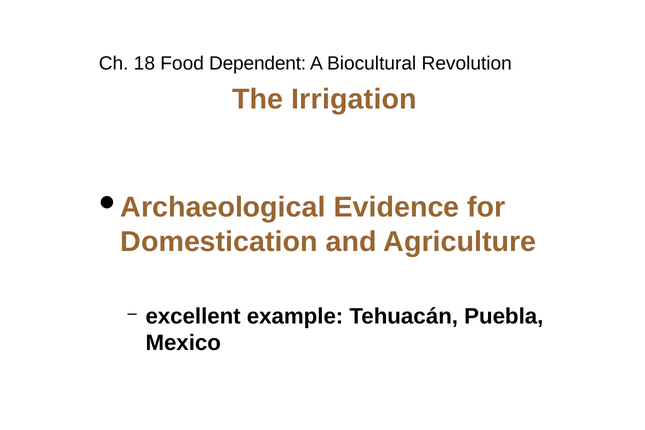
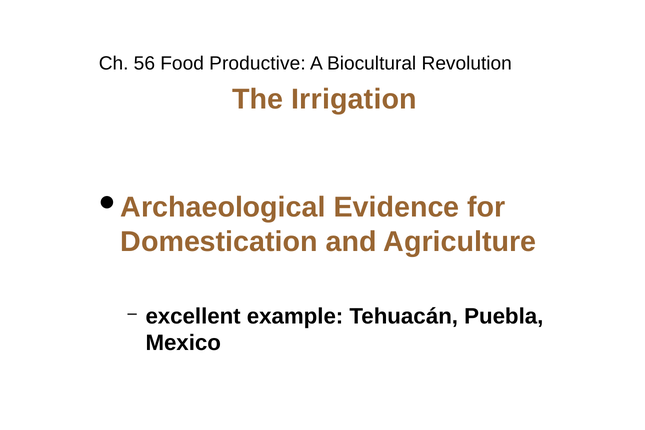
18: 18 -> 56 (144, 63)
Dependent: Dependent -> Productive (257, 63)
